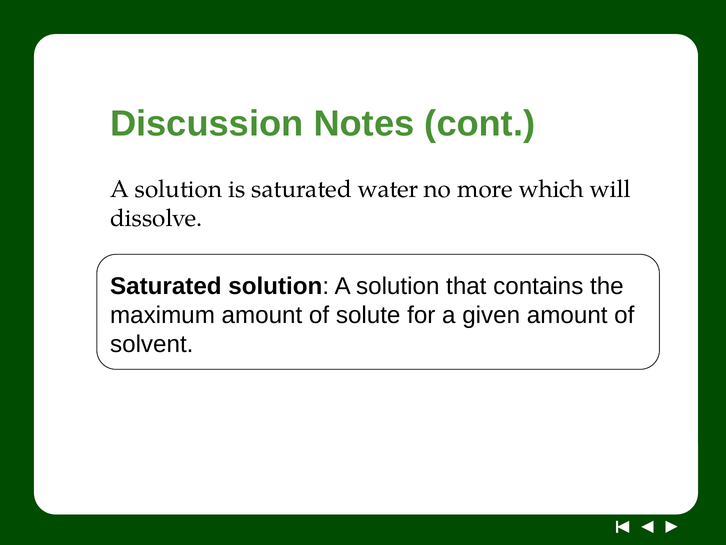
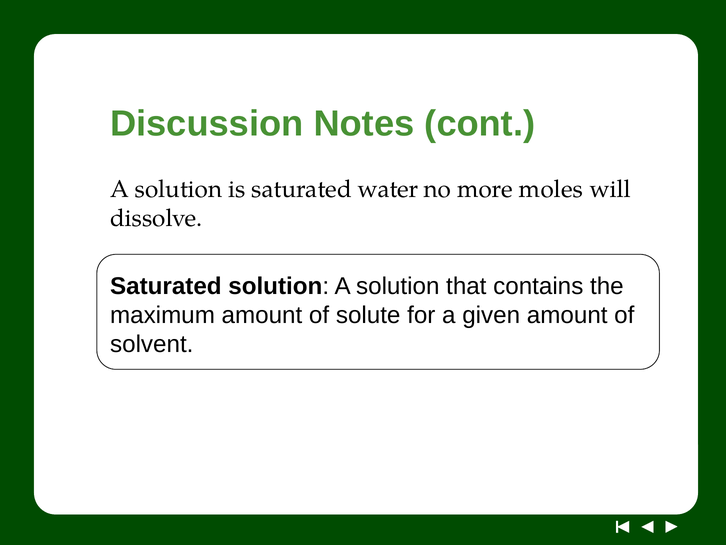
which: which -> moles (551, 189)
